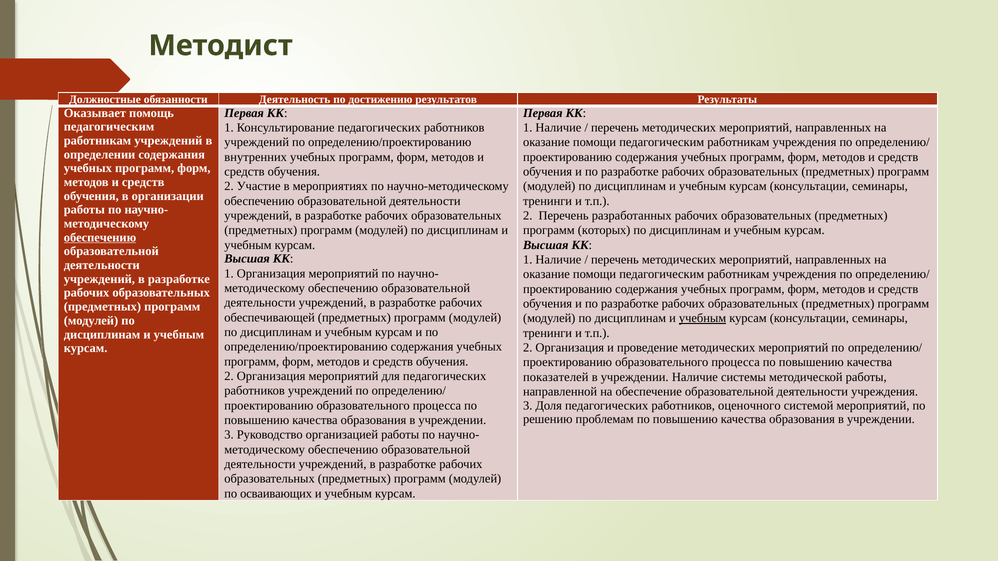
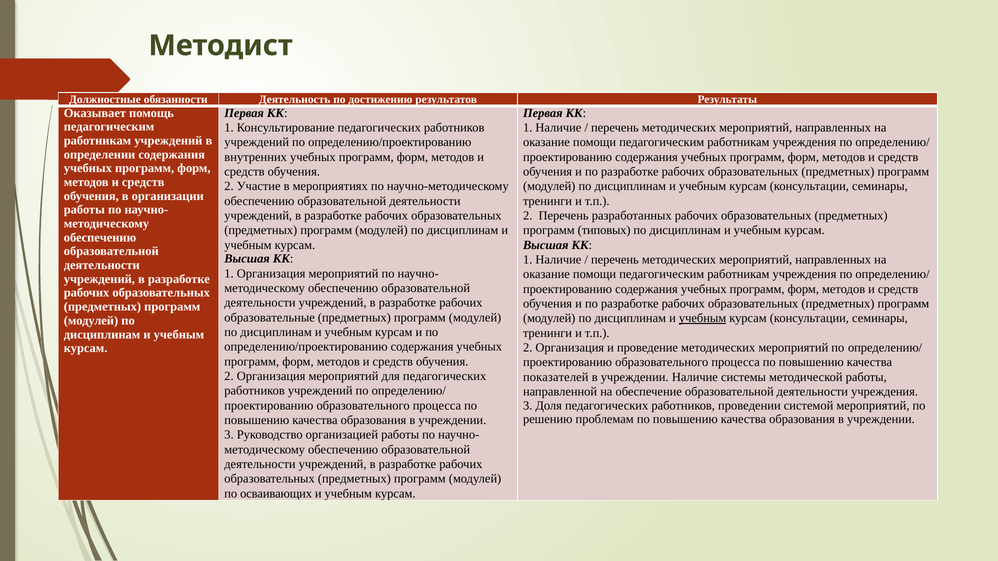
которых: которых -> типовых (604, 230)
обеспечению underline: present -> none (100, 238)
обеспечивающей: обеспечивающей -> образовательные (270, 318)
оценочного: оценочного -> проведении (749, 406)
